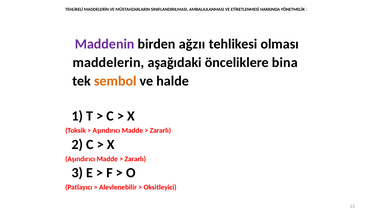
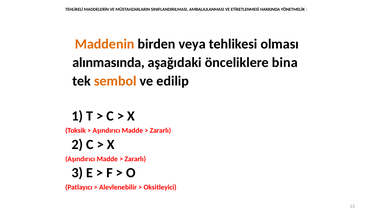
Maddenin colour: purple -> orange (105, 44)
ağzıı: ağzıı -> veya (192, 44)
maddelerin: maddelerin -> alınmasında (109, 63)
halde: halde -> edilip (173, 81)
